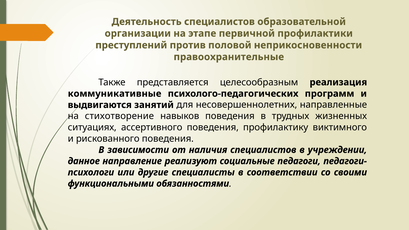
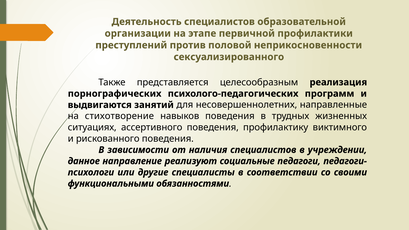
правоохранительные: правоохранительные -> сексуализированного (229, 57)
коммуникативные: коммуникативные -> порнографических (115, 94)
